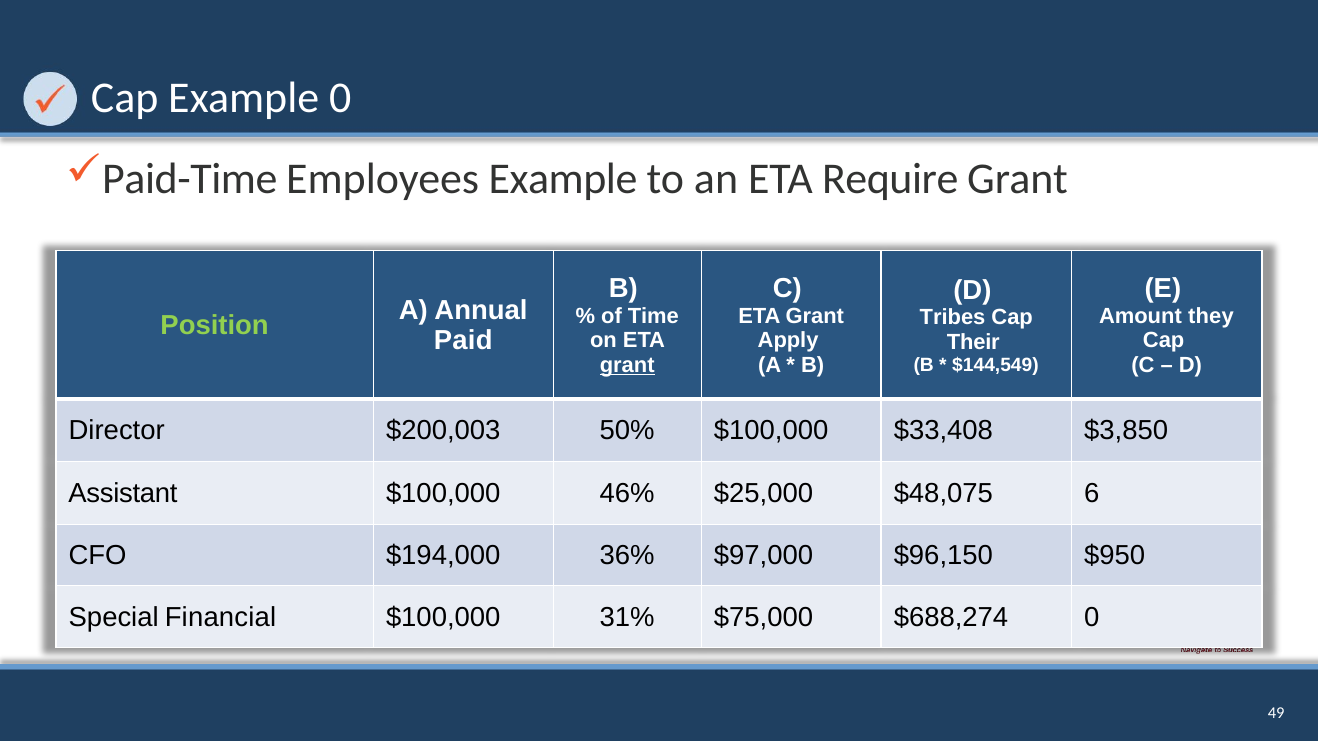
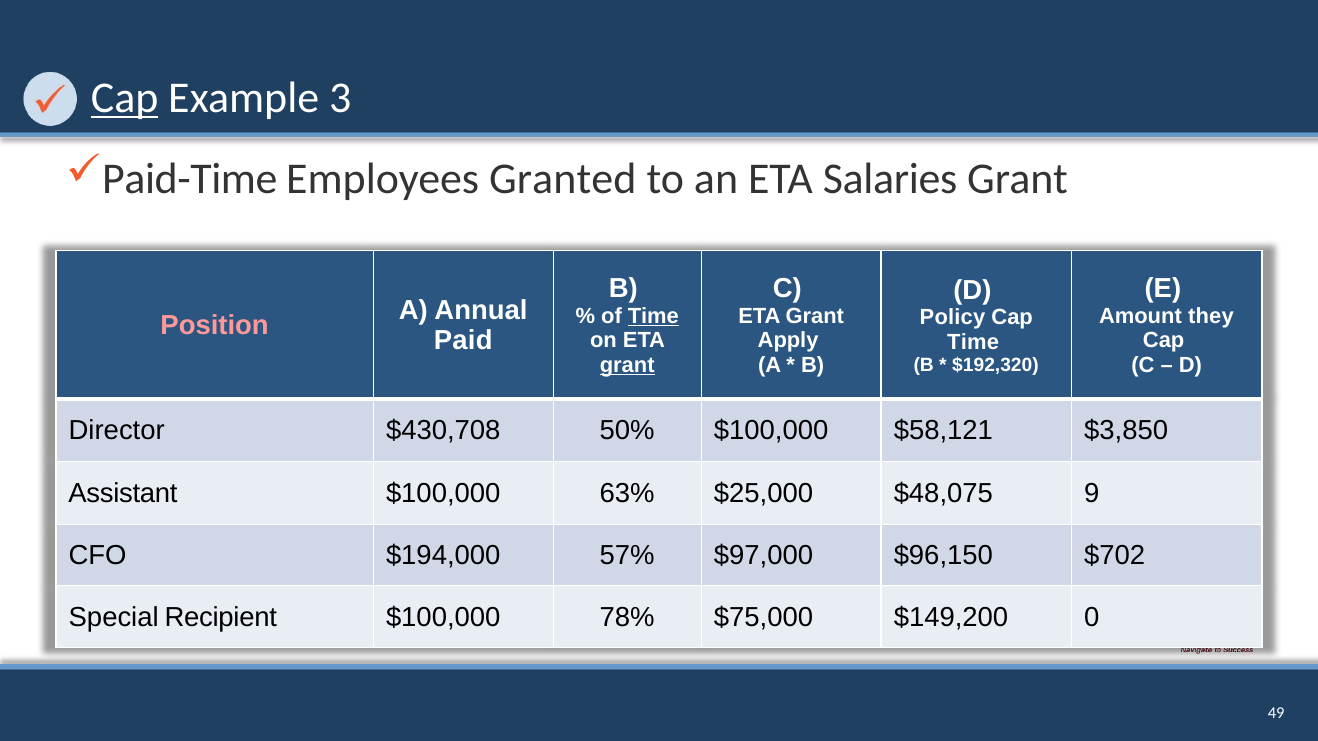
Cap underline: none -> present (125, 98)
Example 0: 0 -> 3 (340, 98)
Employees Example: Example -> Granted (563, 179)
Require: Require -> Salaries (890, 179)
Time underline: none -> present (653, 316)
Tribes: Tribes -> Policy (952, 318)
Position colour: light green -> pink (215, 325)
Their: Their -> Time (973, 342)
$144,549: $144,549 -> $192,320 (995, 365)
$200,003: $200,003 -> $430,708 (443, 431)
$33,408: $33,408 -> $58,121 (943, 431)
46%: 46% -> 63% (627, 494)
6: 6 -> 9 (1092, 494)
36%: 36% -> 57% (627, 555)
$950: $950 -> $702 (1115, 555)
Financial: Financial -> Recipient (221, 617)
31%: 31% -> 78% (627, 617)
$688,274: $688,274 -> $149,200 (951, 617)
